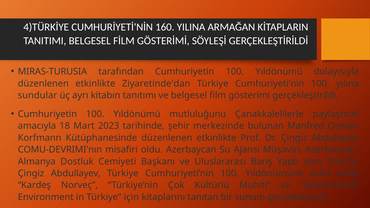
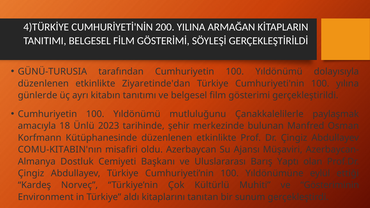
160: 160 -> 200 (165, 27)
MIRAS-TURUSIA: MIRAS-TURUSIA -> GÜNÜ-TURUSIA (52, 72)
sundular: sundular -> günlerde (38, 95)
Mart: Mart -> Ünlü (84, 126)
COMU-DEVRIMI'nın: COMU-DEVRIMI'nın -> COMU-KITABIN'nın (60, 150)
için: için -> aldı (131, 197)
